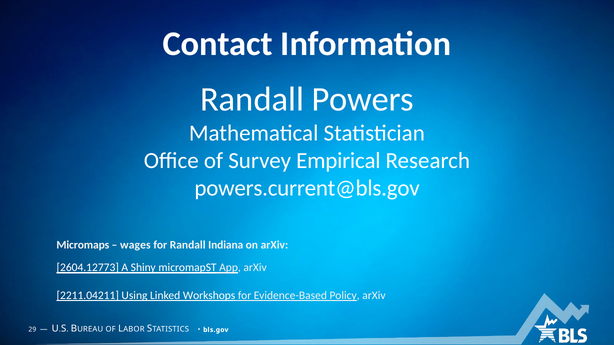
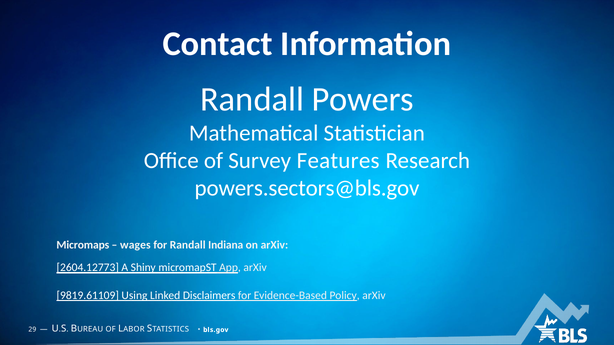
Empirical: Empirical -> Features (338, 161)
powers.current@bls.gov: powers.current@bls.gov -> powers.sectors@bls.gov (307, 188)
2211.04211: 2211.04211 -> 9819.61109 (88, 296)
Workshops: Workshops -> Disclaimers (209, 296)
